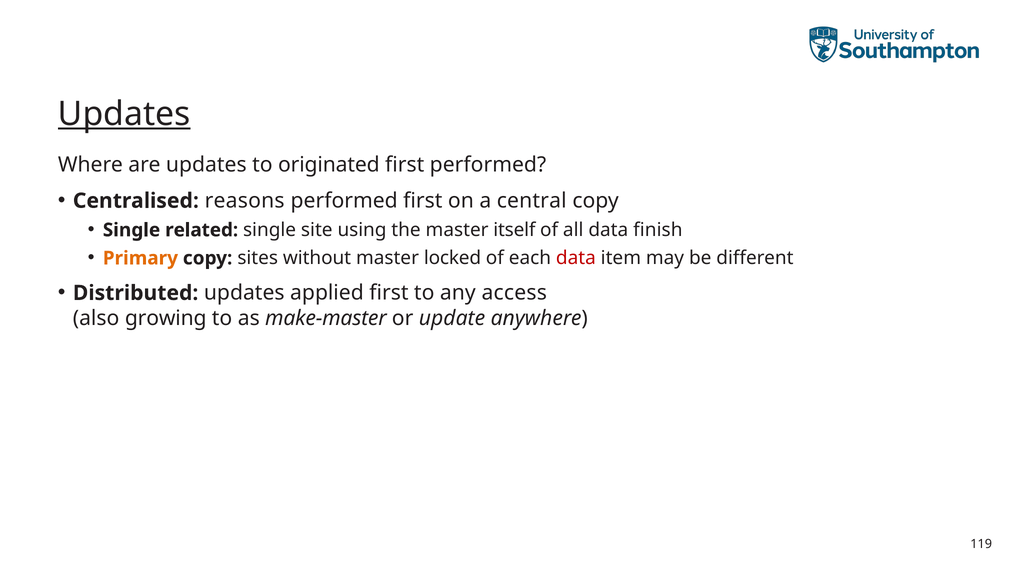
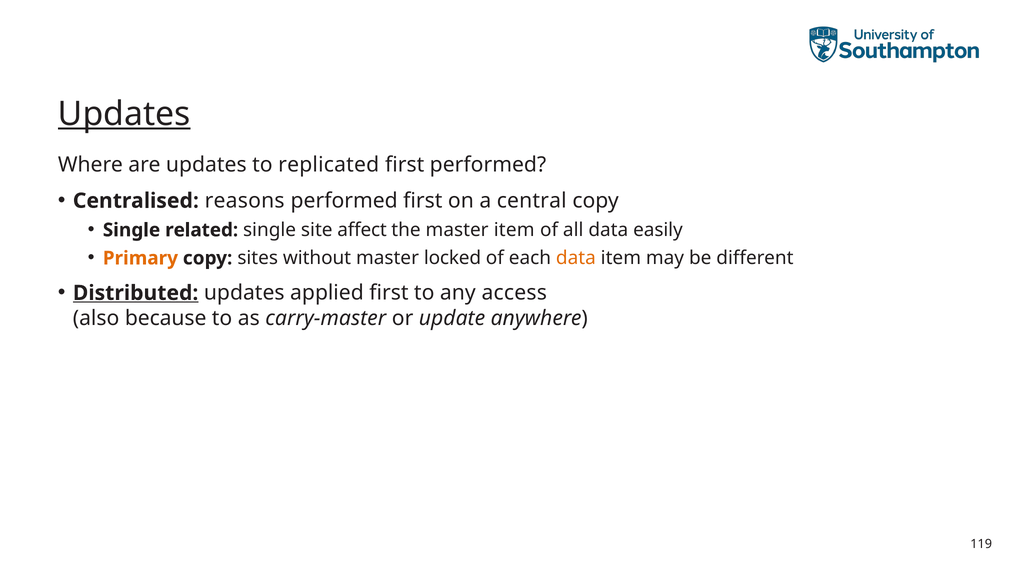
originated: originated -> replicated (329, 165)
using: using -> affect (362, 230)
master itself: itself -> item (514, 230)
finish: finish -> easily (658, 230)
data colour: red -> orange (576, 258)
Distributed underline: none -> present (136, 293)
growing: growing -> because (166, 318)
make-master: make-master -> carry-master (326, 318)
